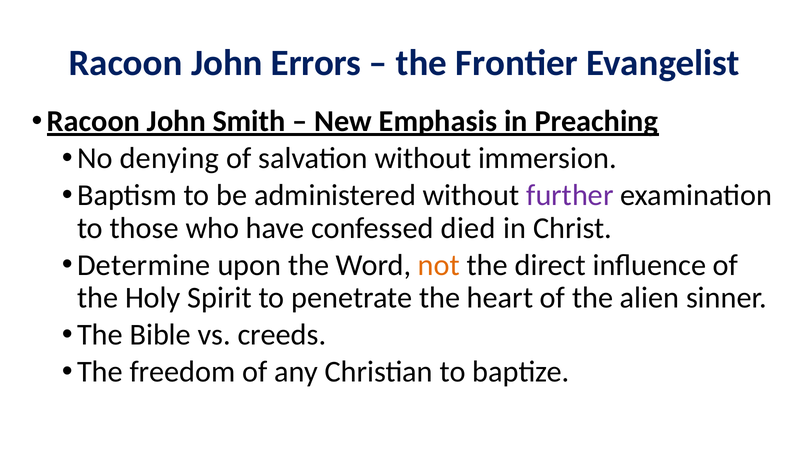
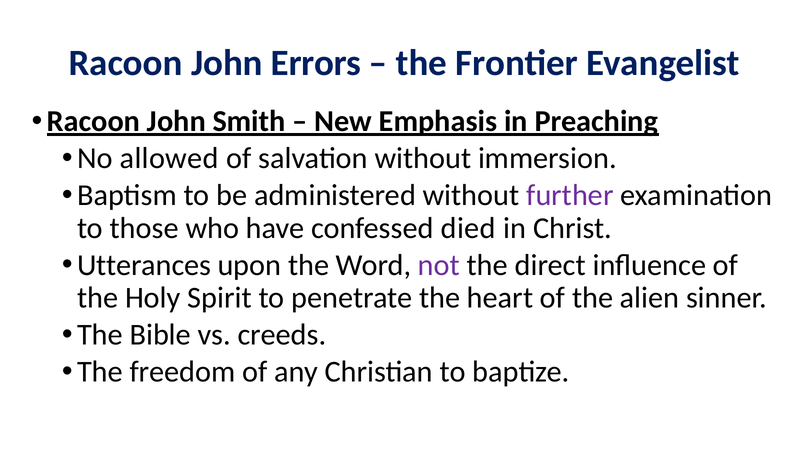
denying: denying -> allowed (169, 158)
Determine: Determine -> Utterances (144, 265)
not colour: orange -> purple (439, 265)
